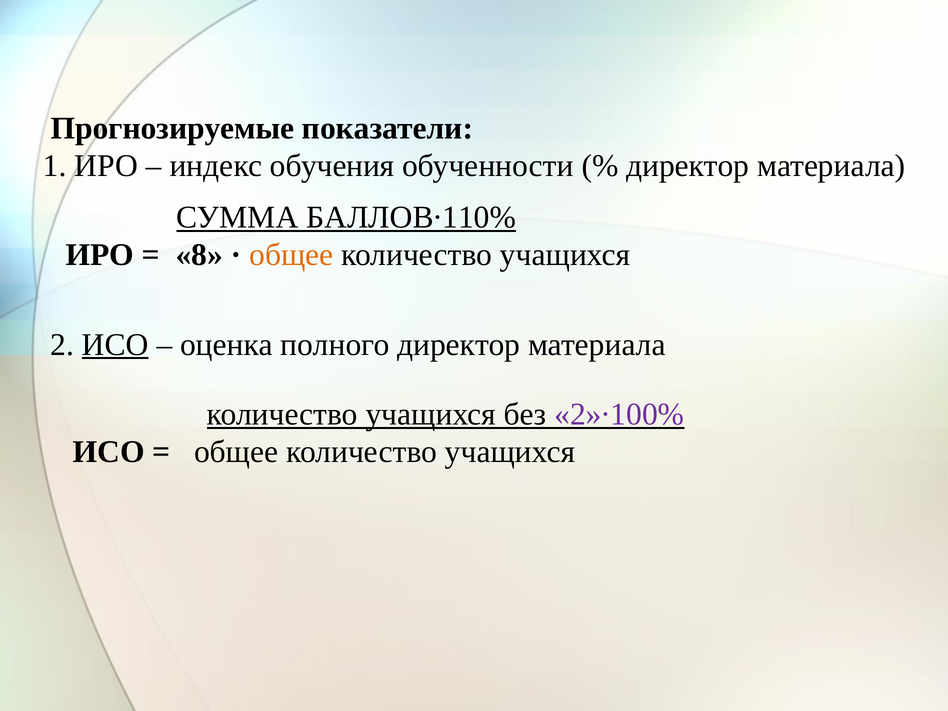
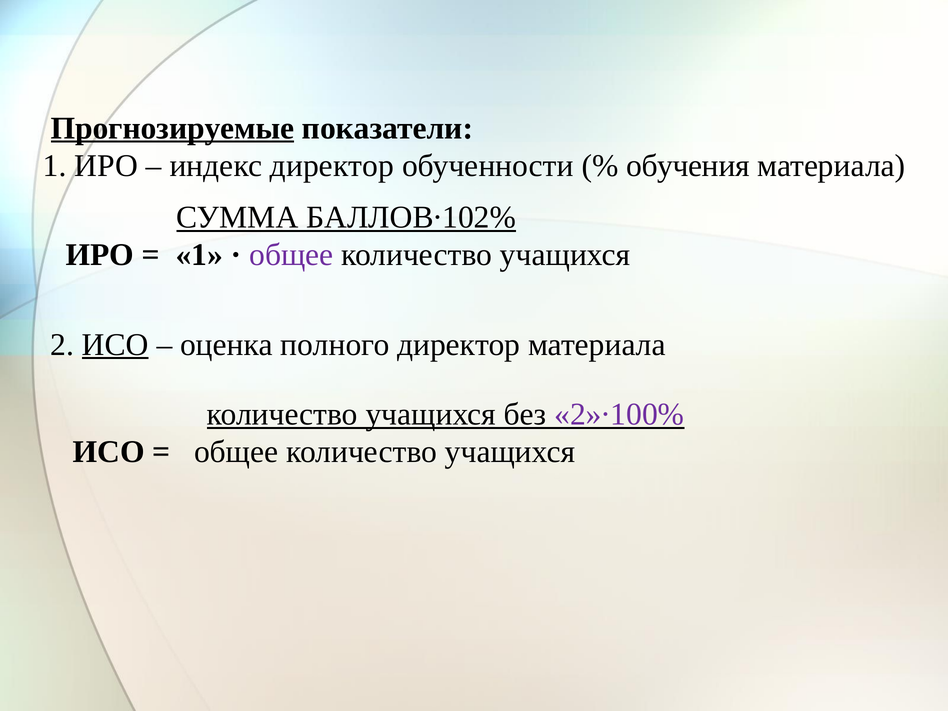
Прогнозируемые underline: none -> present (173, 128)
индекс обучения: обучения -> директор (332, 166)
директор: директор -> обучения (688, 166)
БАЛЛОВ·110%: БАЛЛОВ·110% -> БАЛЛОВ·102% (411, 217)
8: 8 -> 1 (199, 255)
общее colour: orange -> purple (291, 255)
